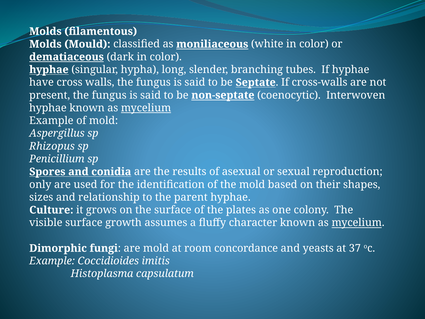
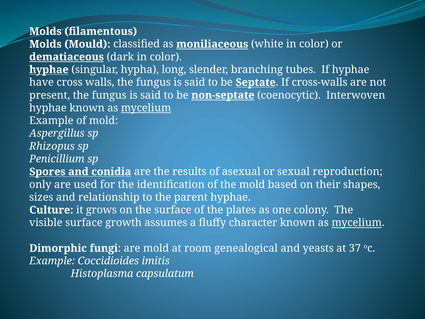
concordance: concordance -> genealogical (246, 248)
